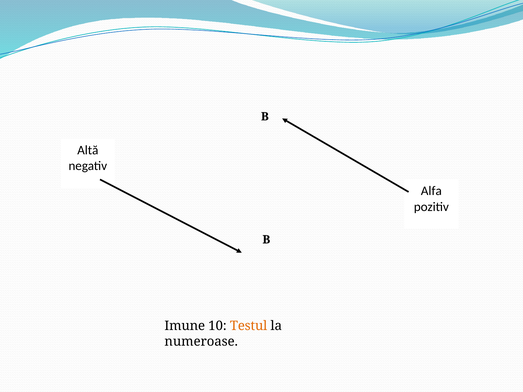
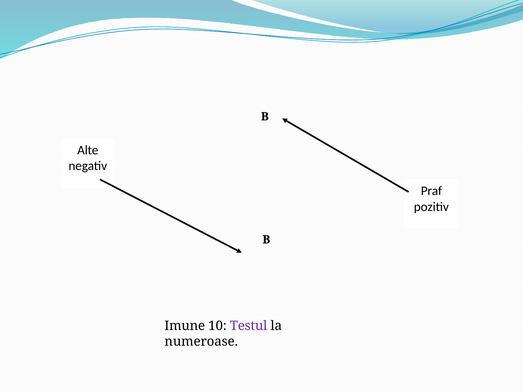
Altă: Altă -> Alte (88, 150)
Alfa: Alfa -> Praf (431, 191)
Testul colour: orange -> purple (249, 326)
